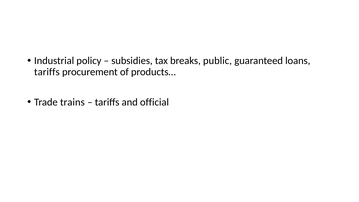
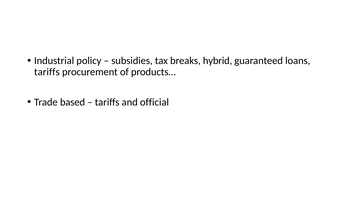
public: public -> hybrid (218, 61)
trains: trains -> based (73, 102)
